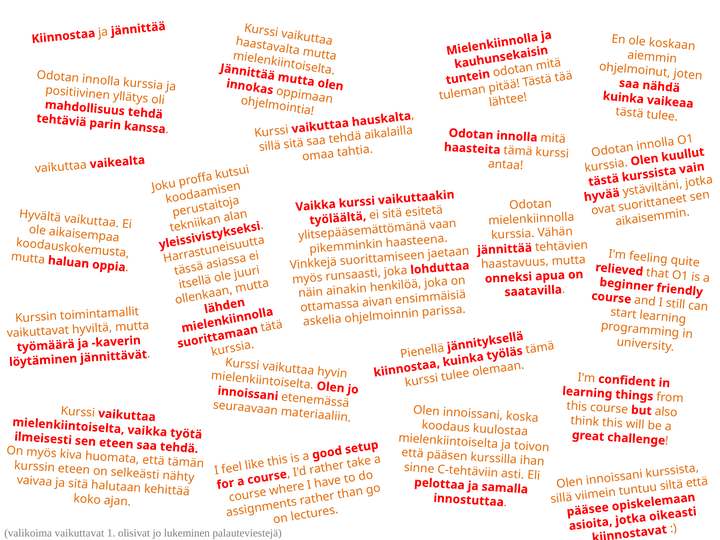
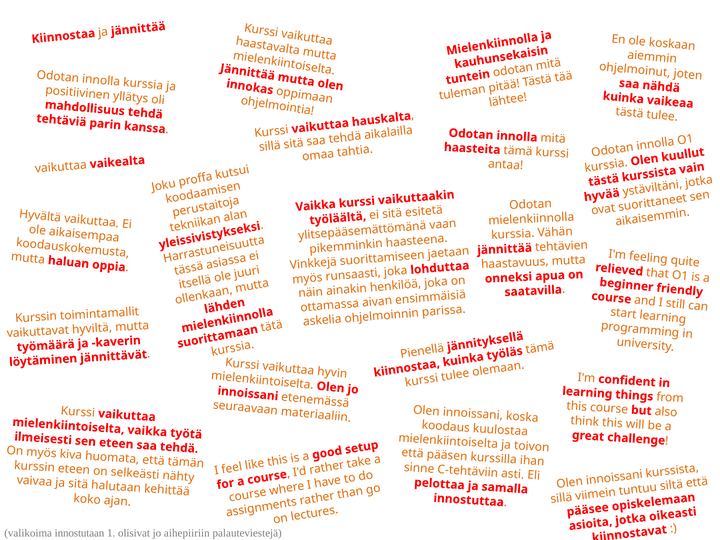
valikoima vaikuttavat: vaikuttavat -> innostutaan (80, 533)
lukeminen: lukeminen -> aihepiiriin (187, 533)
